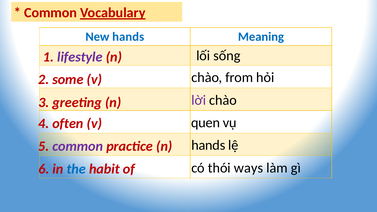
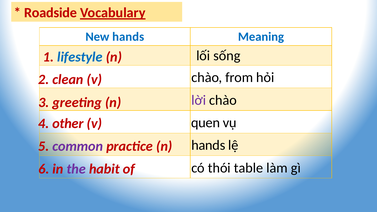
Common: Common -> Roadside (51, 13)
lifestyle colour: purple -> blue (80, 57)
some: some -> clean (68, 79)
often: often -> other (68, 123)
ways: ways -> table (249, 168)
the colour: blue -> purple (76, 169)
